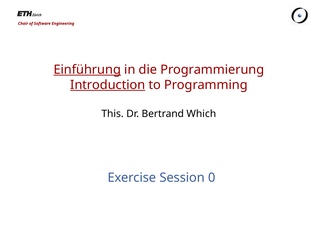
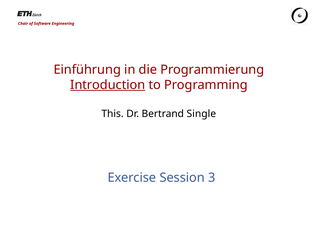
Einführung underline: present -> none (87, 69)
Which: Which -> Single (201, 114)
0: 0 -> 3 (212, 178)
